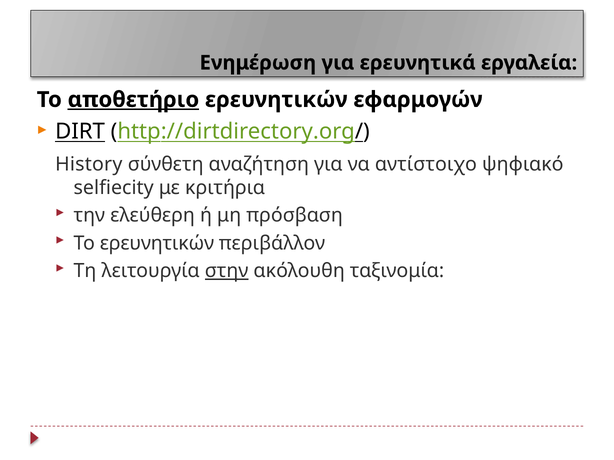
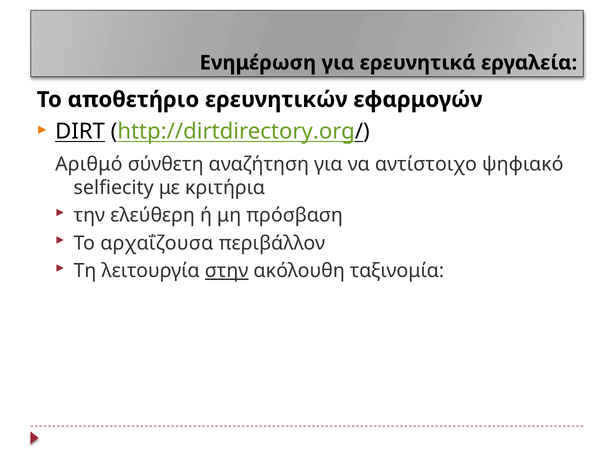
αποθετήριο underline: present -> none (133, 100)
History: History -> Αριθμό (89, 164)
Το ερευνητικών: ερευνητικών -> αρχαΐζουσα (157, 243)
